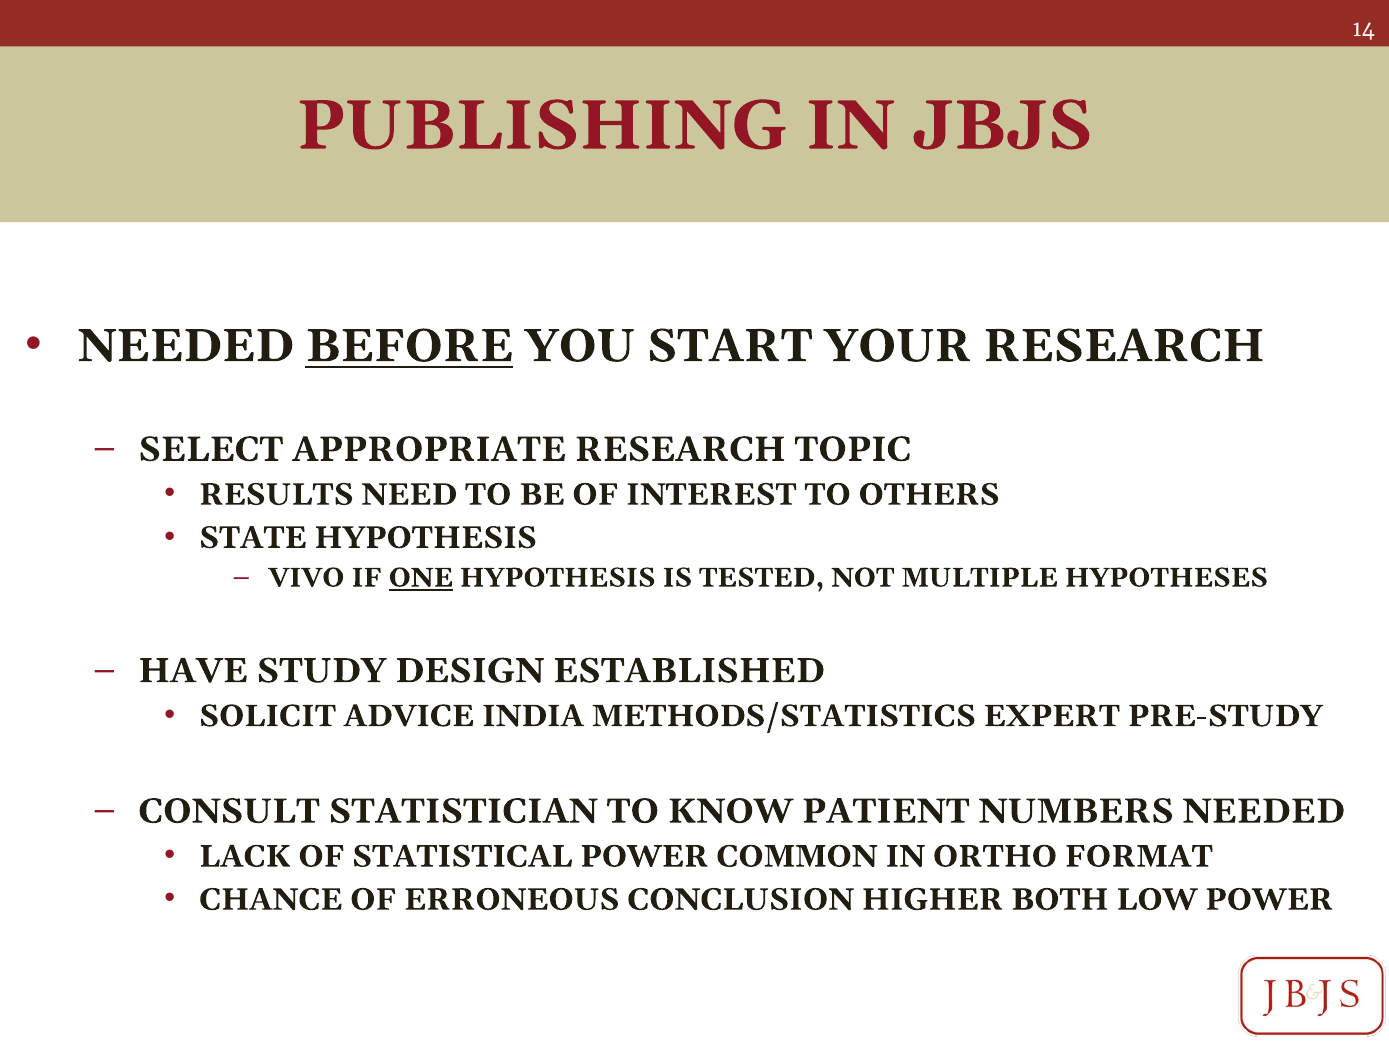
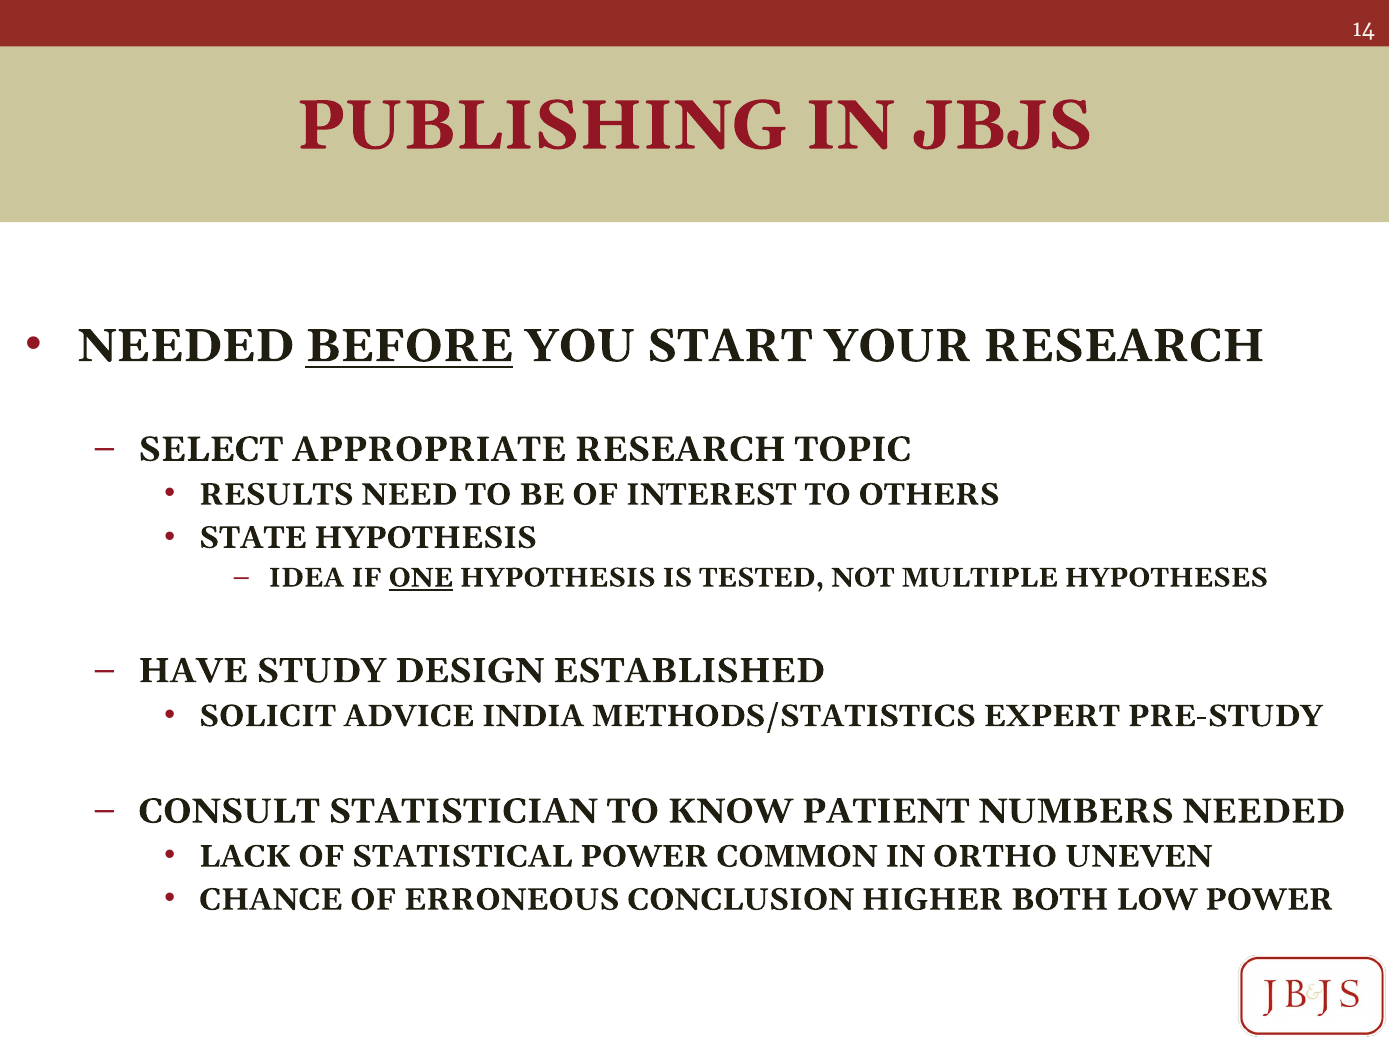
VIVO: VIVO -> IDEA (306, 577)
FORMAT: FORMAT -> UNEVEN (1139, 856)
